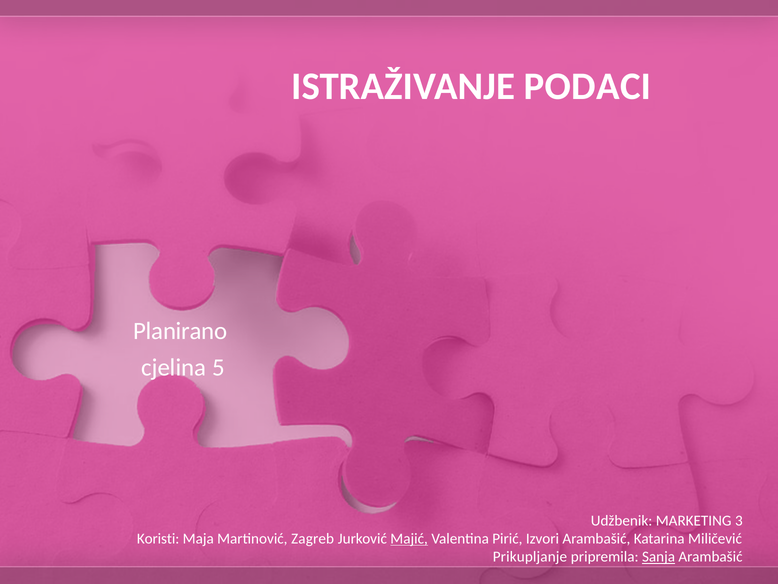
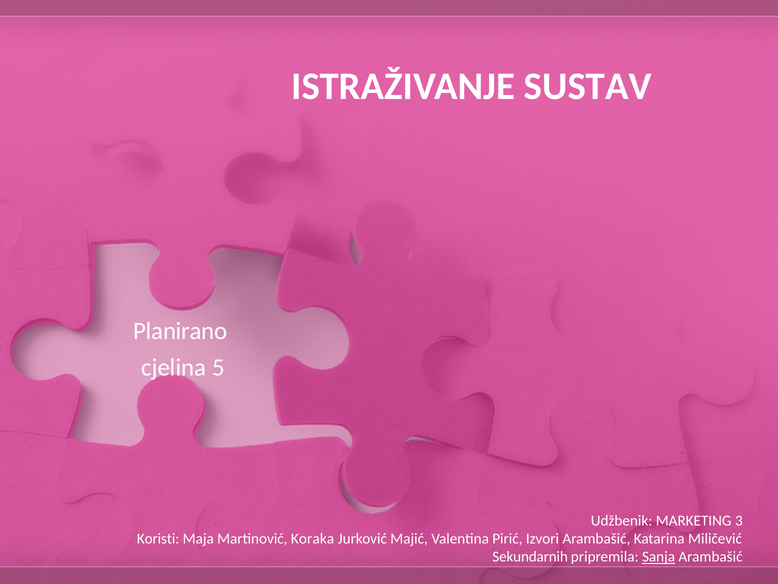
PODACI: PODACI -> SUSTAV (588, 87)
Zagreb: Zagreb -> Koraka (313, 538)
Majić underline: present -> none (409, 538)
Prikupljanje: Prikupljanje -> Sekundarnih (530, 556)
